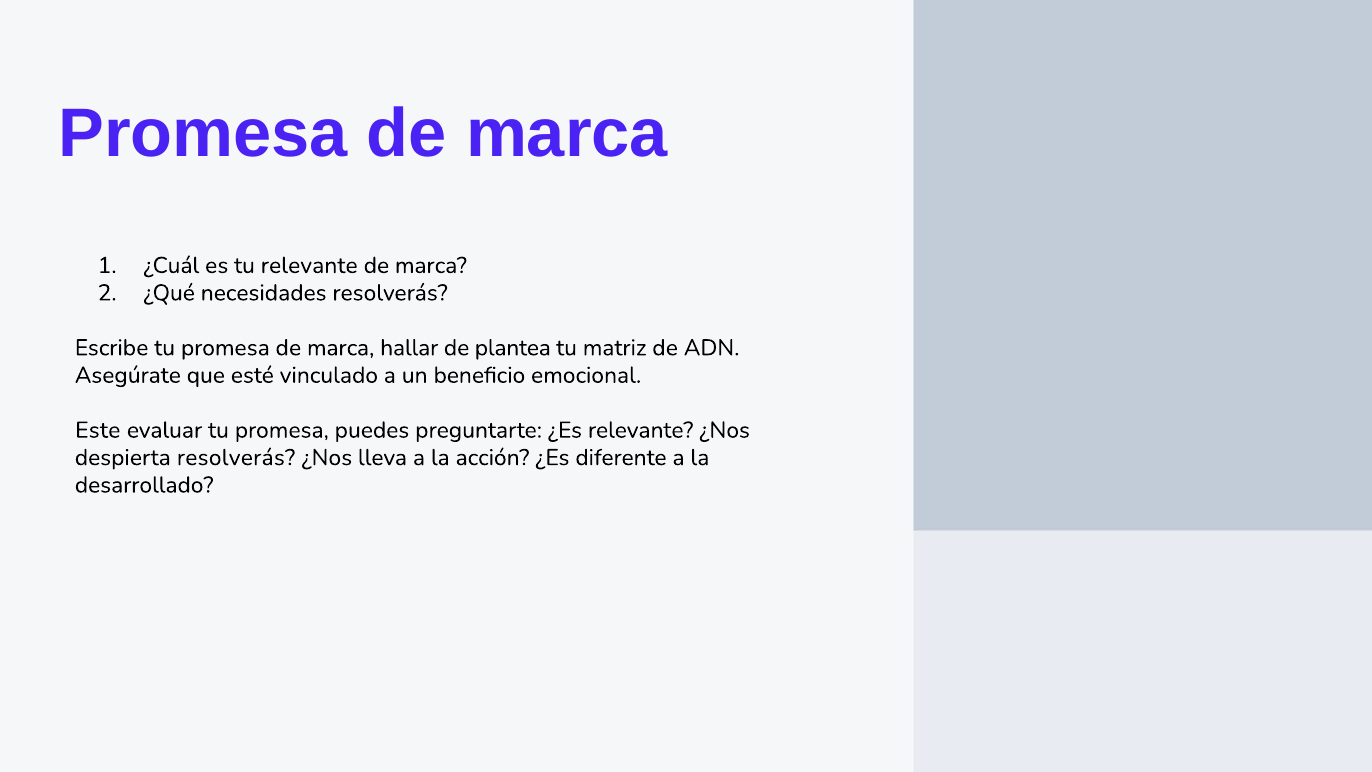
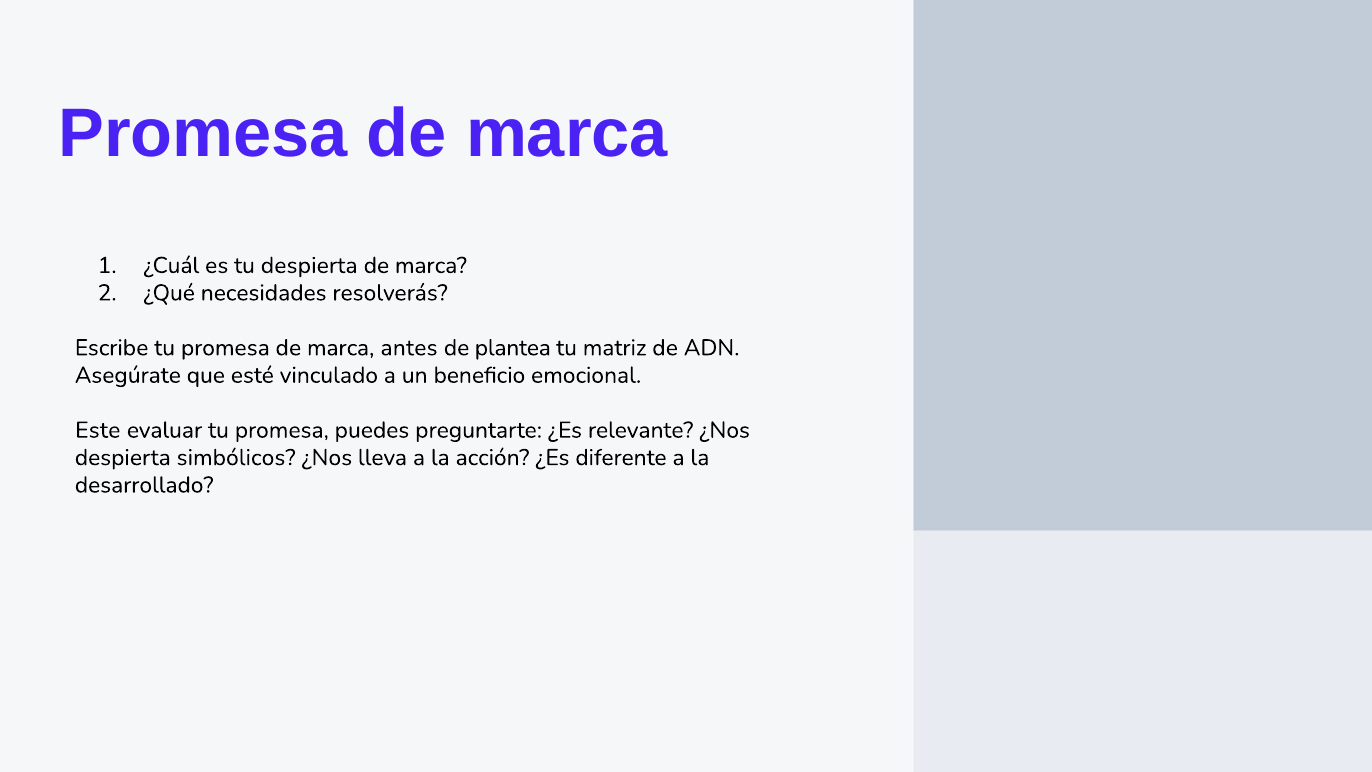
tu relevante: relevante -> despierta (309, 265)
hallar: hallar -> antes (409, 348)
despierta resolverás: resolverás -> simbólicos (236, 457)
